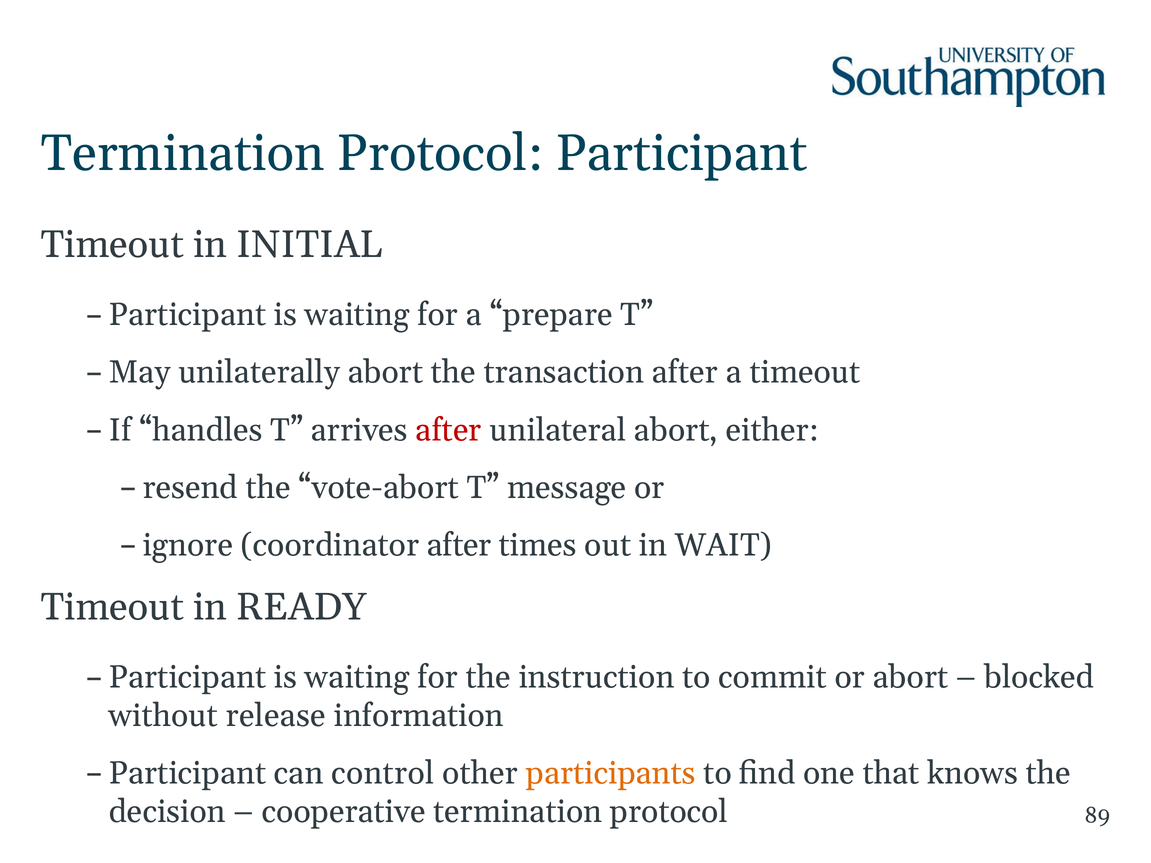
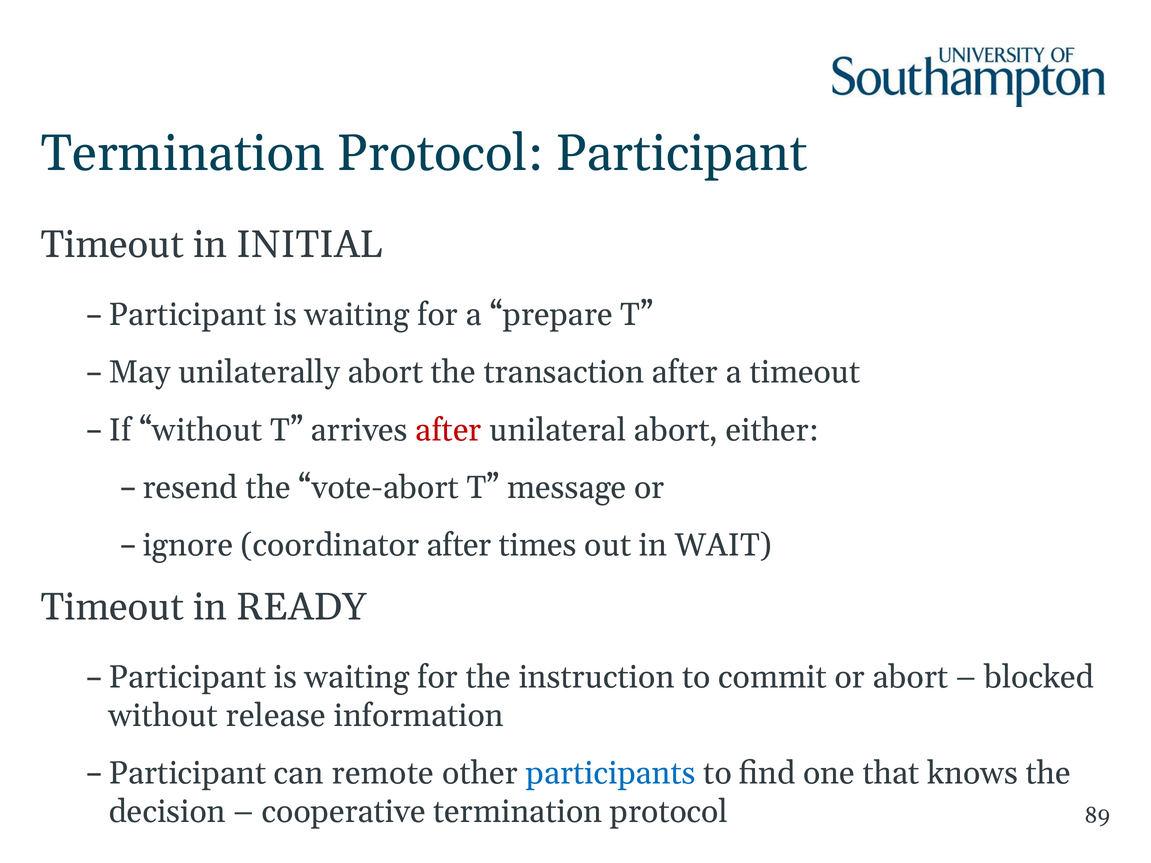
If handles: handles -> without (201, 430)
control: control -> remote (383, 773)
participants colour: orange -> blue (611, 773)
